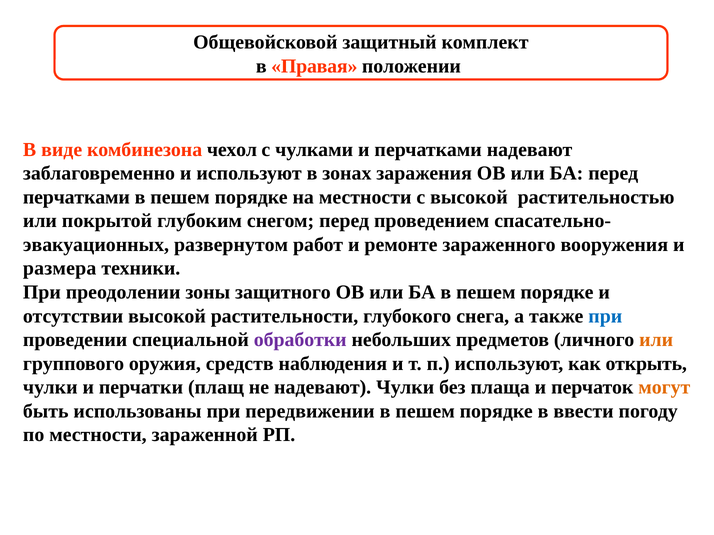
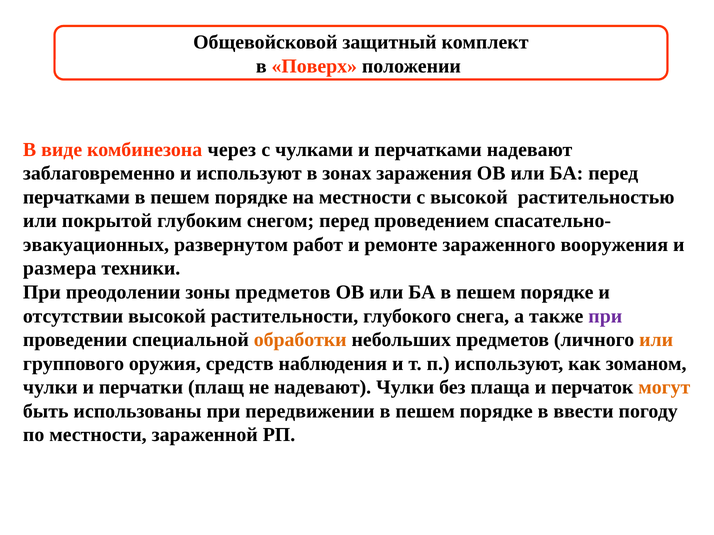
Правая: Правая -> Поверх (314, 66)
чехол: чехол -> через (232, 150)
зоны защитного: защитного -> предметов (283, 292)
при colour: blue -> purple (605, 316)
обработки colour: purple -> orange (300, 340)
открыть: открыть -> зоманом (646, 364)
